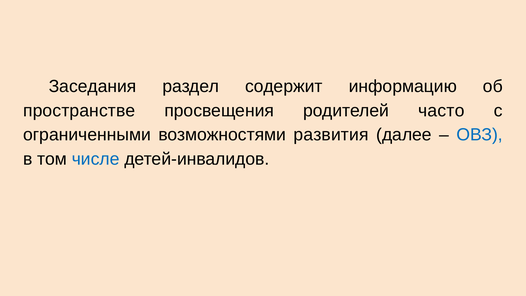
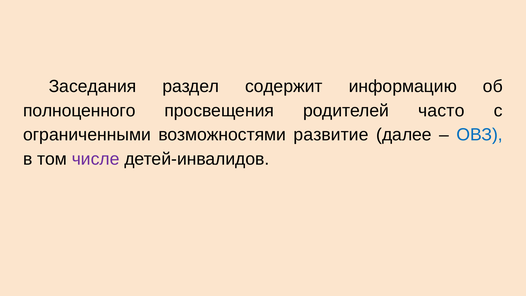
пространстве: пространстве -> полноценного (79, 111)
развития: развития -> развитие (331, 135)
числе colour: blue -> purple (96, 159)
